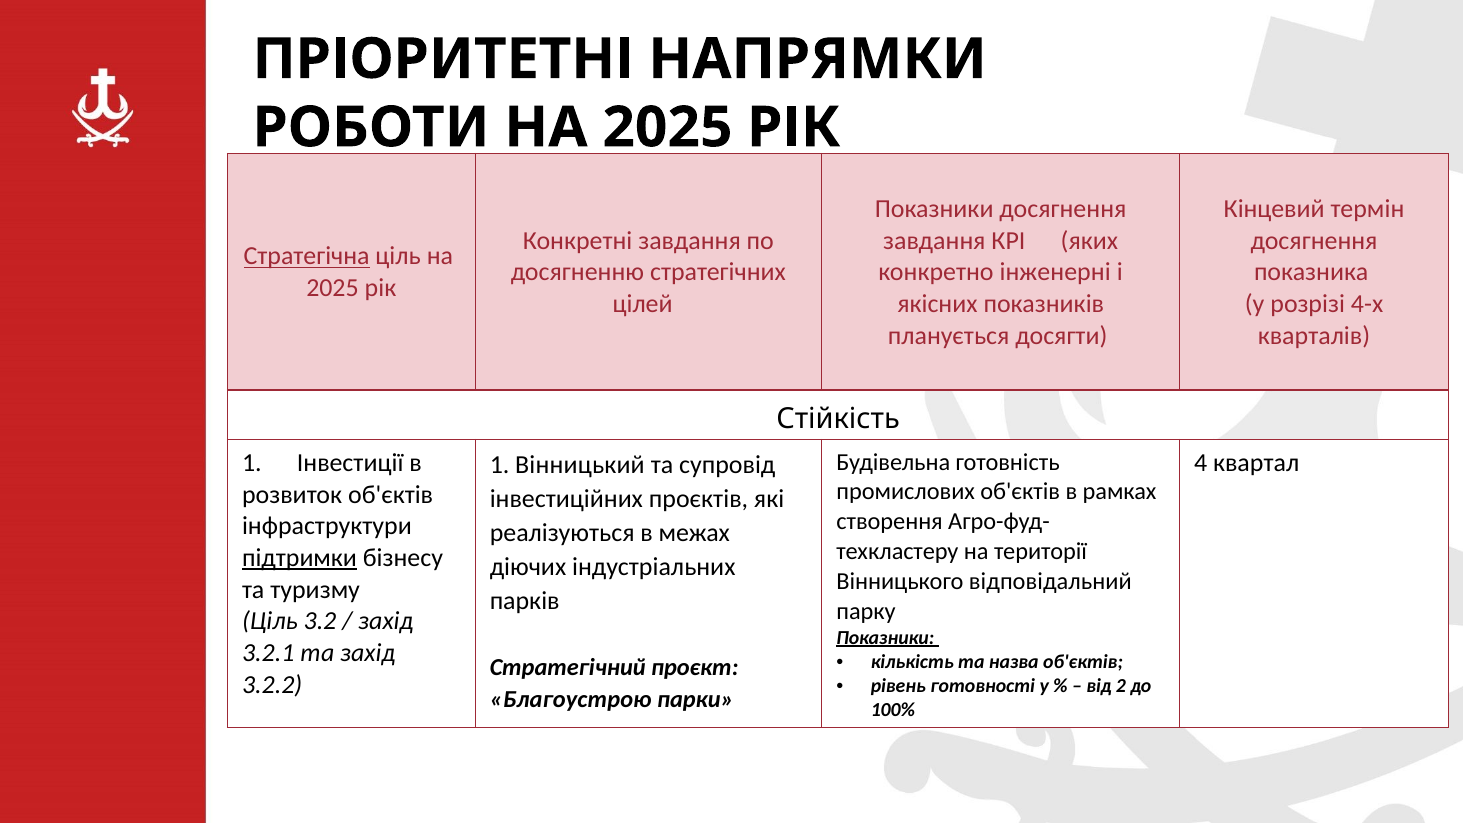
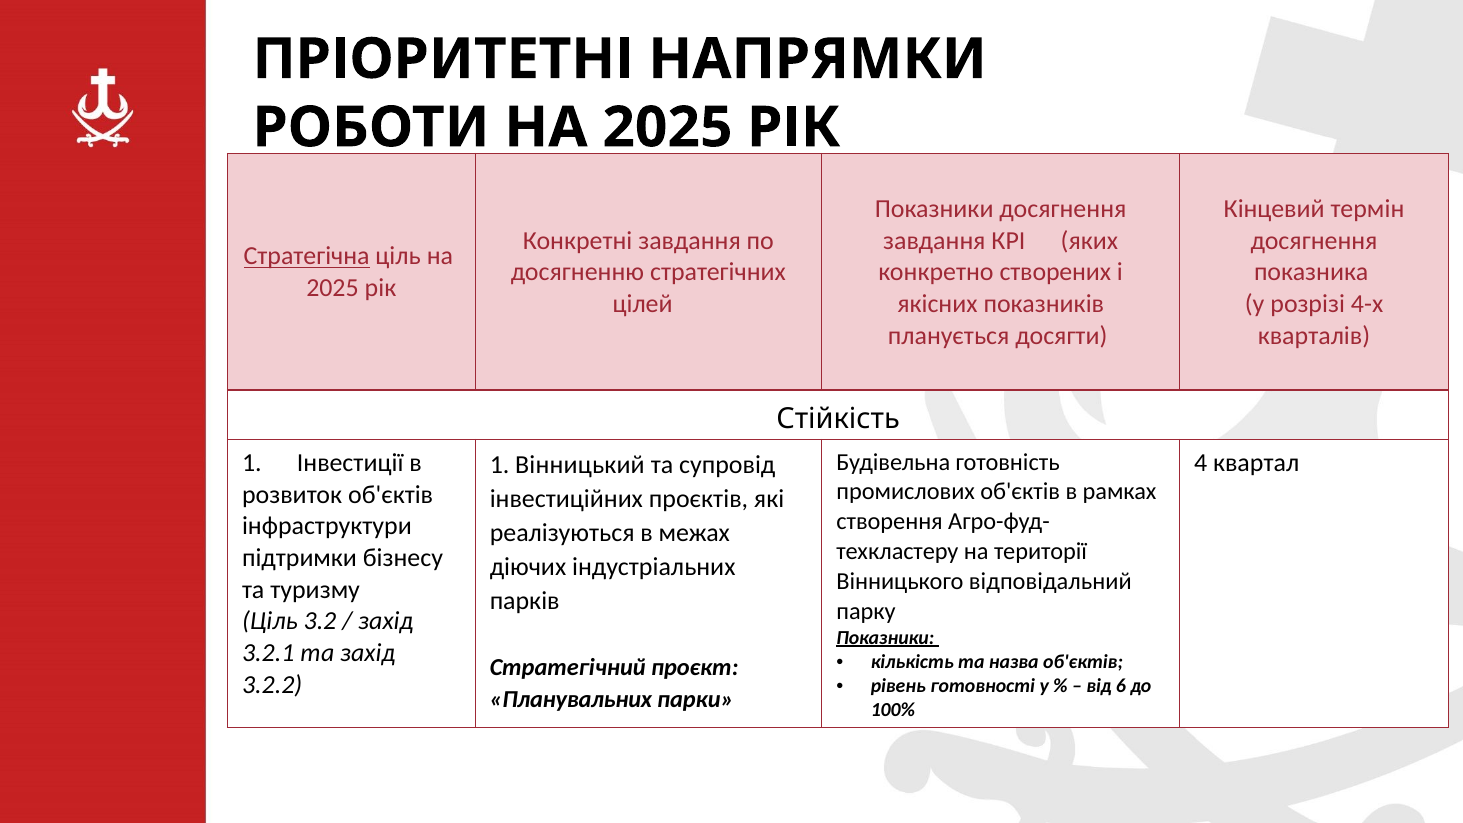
інженерні: інженерні -> створених (1055, 272)
підтримки underline: present -> none (300, 558)
2: 2 -> 6 (1121, 686)
Благоустрою: Благоустрою -> Планувальних (571, 699)
